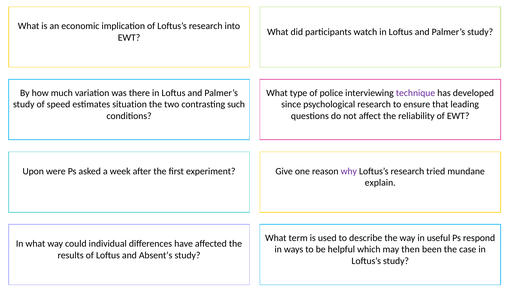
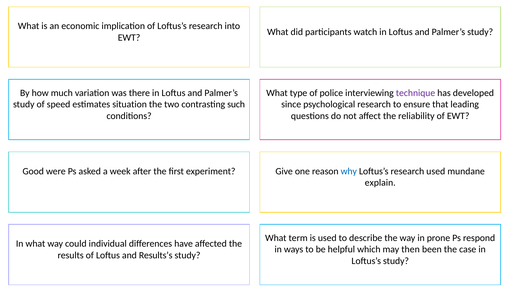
Upon: Upon -> Good (33, 171)
why colour: purple -> blue (349, 171)
research tried: tried -> used (436, 171)
useful: useful -> prone (438, 238)
Absent’s: Absent’s -> Results’s (156, 255)
